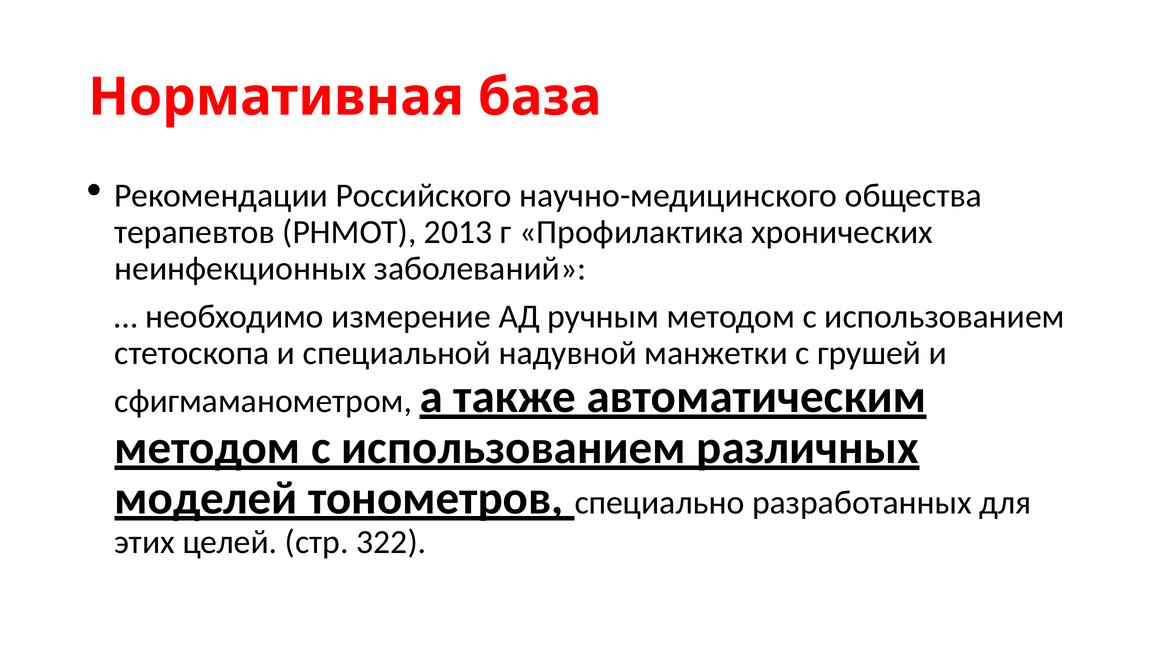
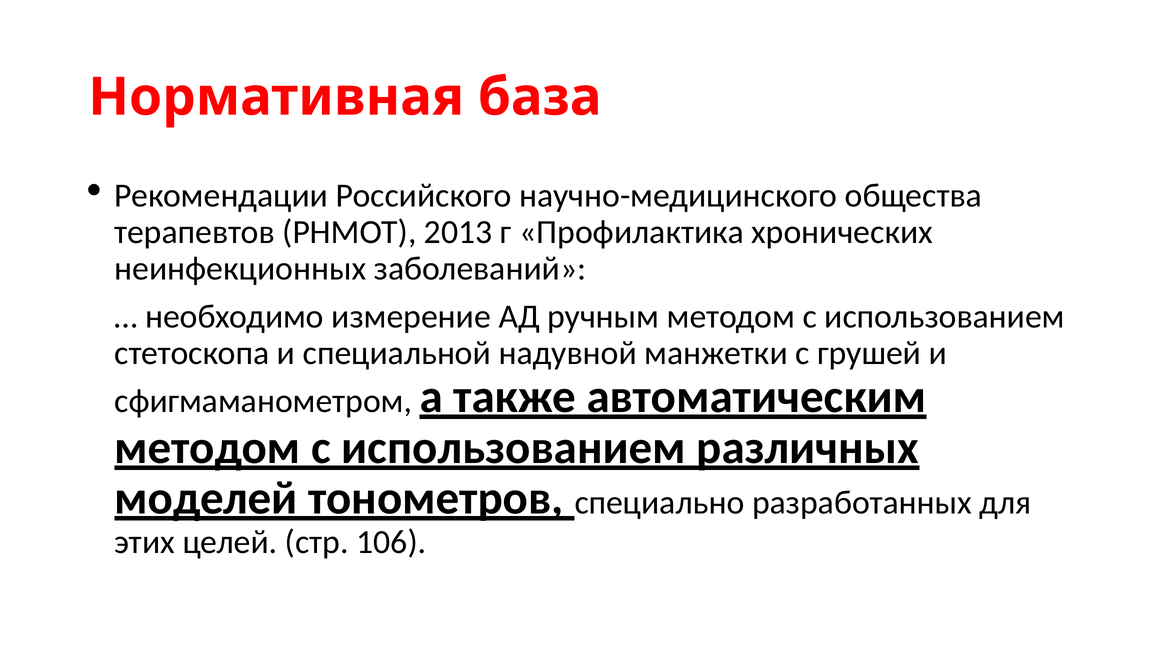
322: 322 -> 106 (391, 542)
